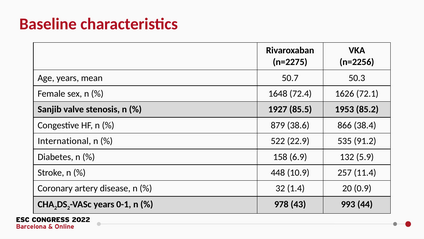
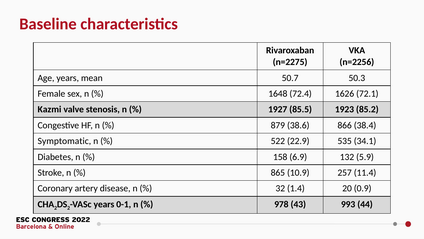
Sanjib: Sanjib -> Kazmi (50, 109)
1953: 1953 -> 1923 (344, 109)
International: International -> Symptomatic (64, 141)
91.2: 91.2 -> 34.1 (365, 141)
448: 448 -> 865 (278, 172)
